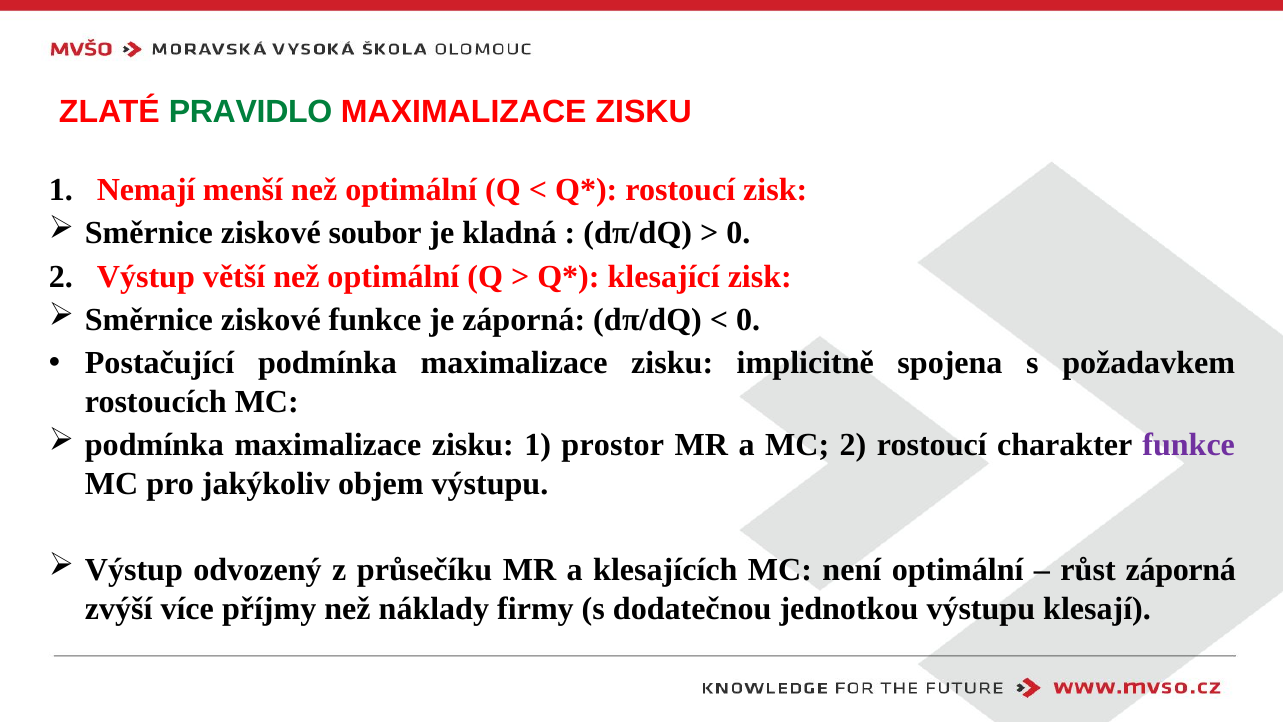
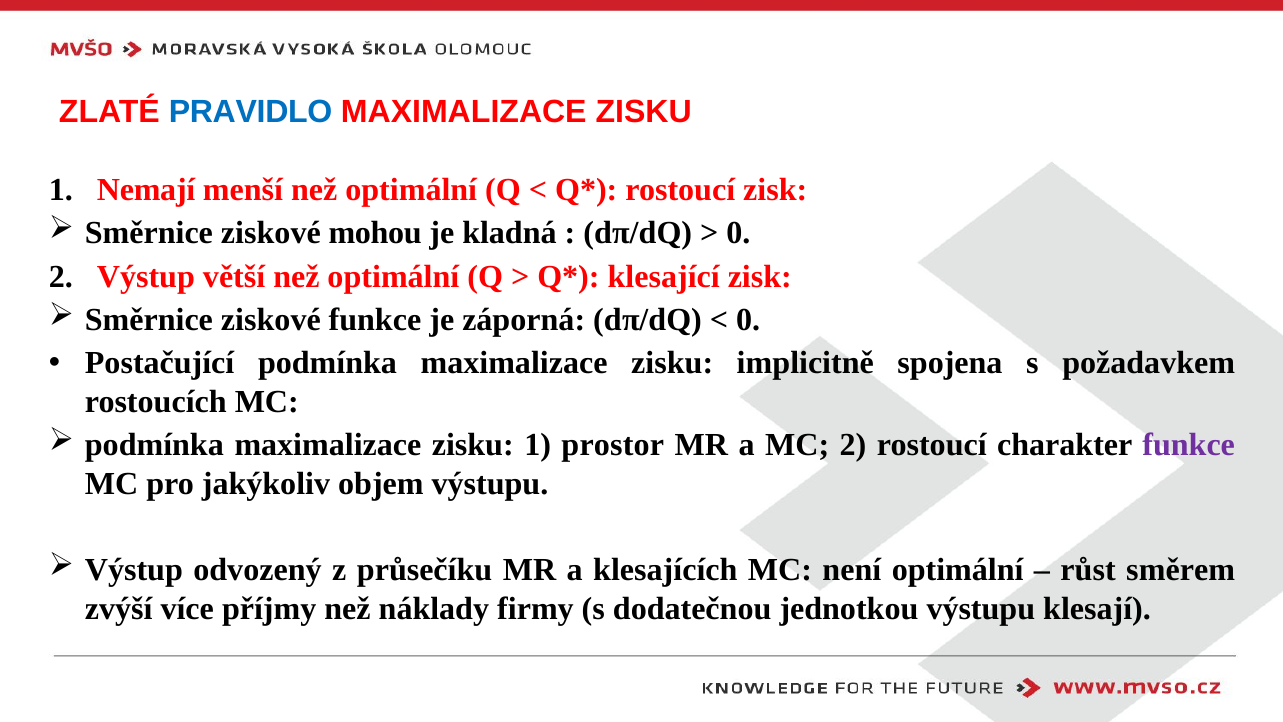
PRAVIDLO colour: green -> blue (251, 112)
soubor: soubor -> mohou (375, 233)
růst záporná: záporná -> směrem (1181, 570)
